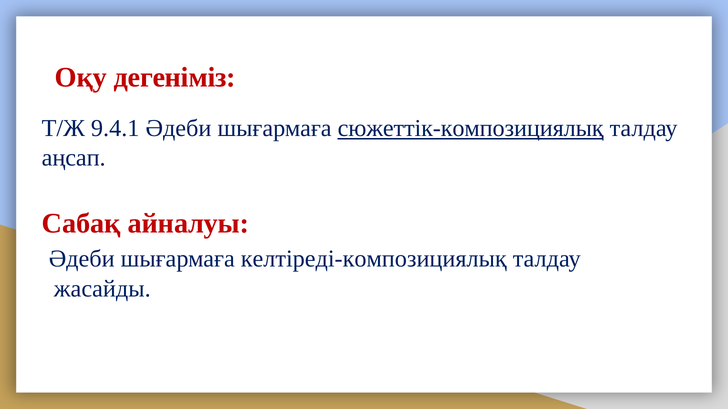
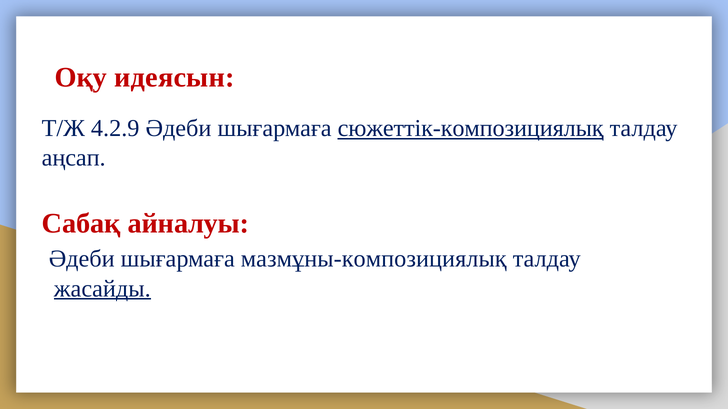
дегеніміз: дегеніміз -> идеясын (174, 78)
9.4.1: 9.4.1 -> 4.2.9 (115, 129)
келтіреді-композициялық: келтіреді-композициялық -> мазмұны-композициялық (374, 259)
жасайды underline: none -> present (102, 289)
